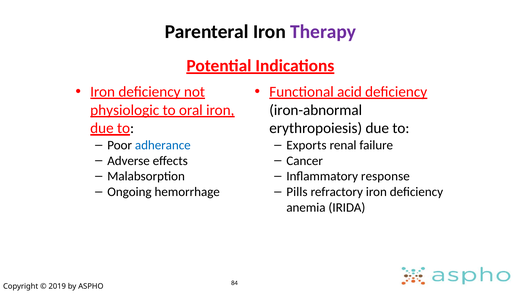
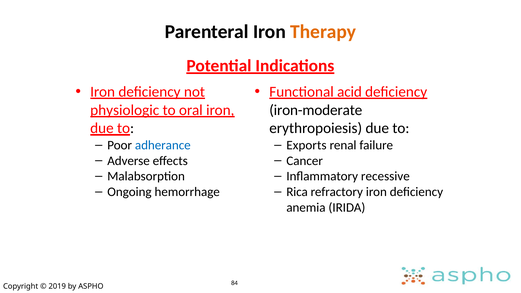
Therapy colour: purple -> orange (323, 32)
iron-abnormal: iron-abnormal -> iron-moderate (316, 110)
response: response -> recessive (385, 176)
Pills: Pills -> Rica (297, 192)
